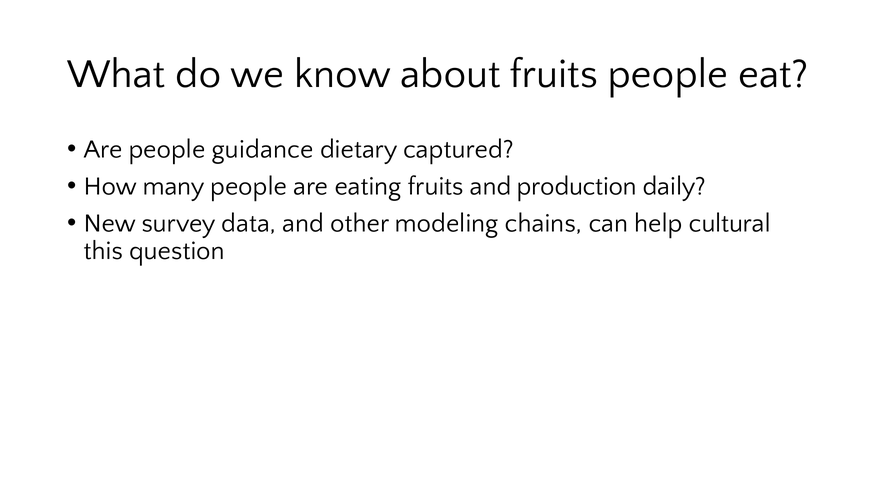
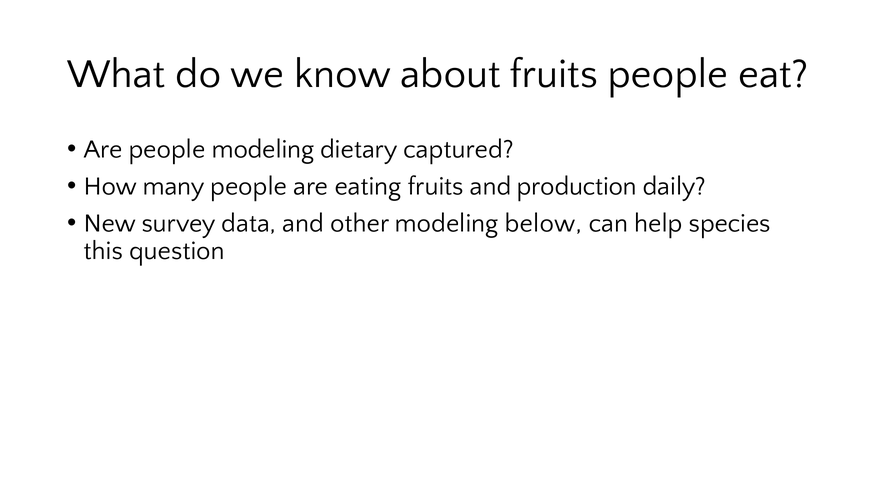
people guidance: guidance -> modeling (263, 149)
chains: chains -> below (543, 223)
cultural: cultural -> species (730, 223)
